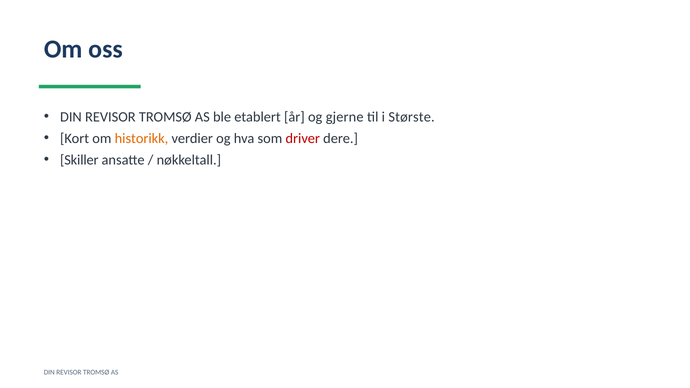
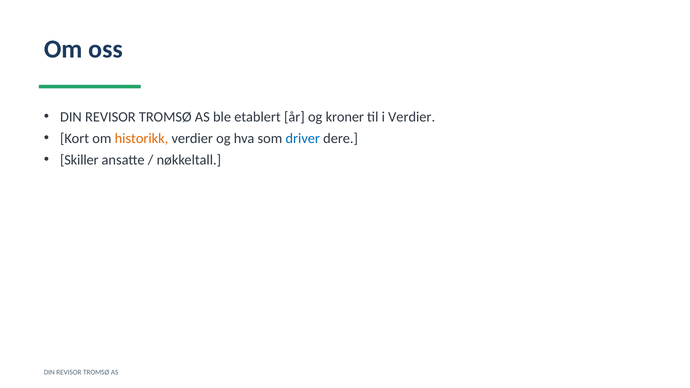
gjerne: gjerne -> kroner (345, 117)
i Største: Største -> Verdier (412, 117)
driver colour: red -> blue (303, 138)
